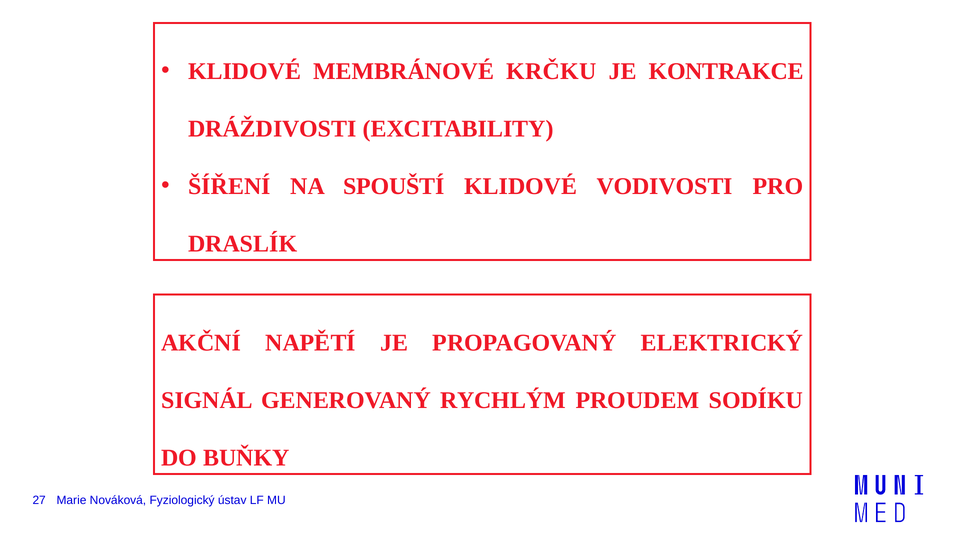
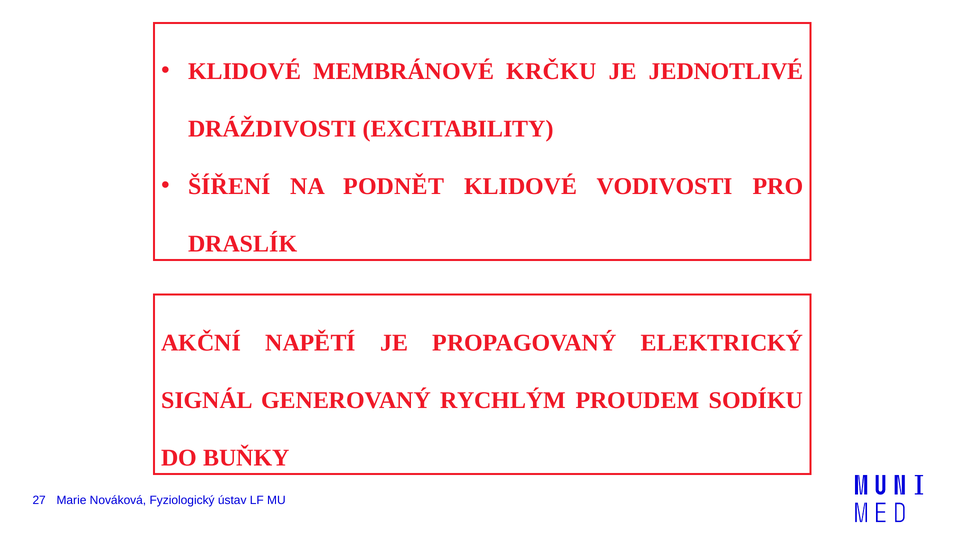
KONTRAKCE: KONTRAKCE -> JEDNOTLIVÉ (726, 71)
SPOUŠTÍ: SPOUŠTÍ -> PODNĚT (394, 186)
